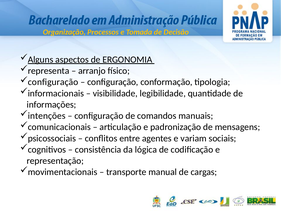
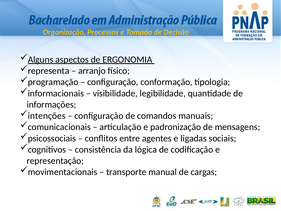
configuração: configuração -> programação (53, 82)
variam: variam -> ligadas (194, 138)
